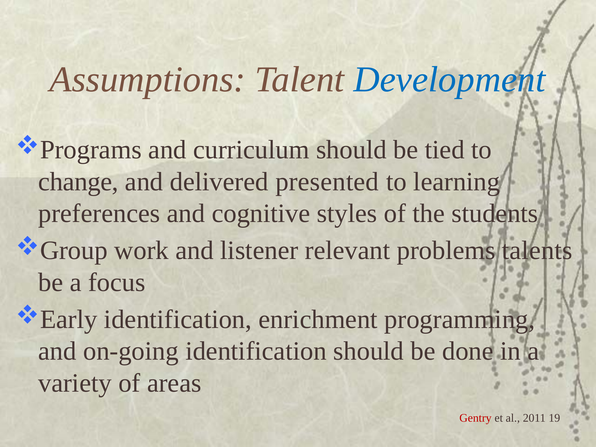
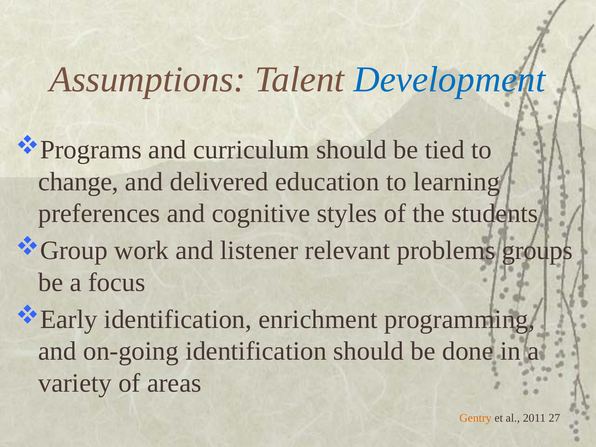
presented: presented -> education (327, 182)
talents: talents -> groups (537, 251)
Gentry colour: red -> orange (476, 418)
19: 19 -> 27 (554, 418)
